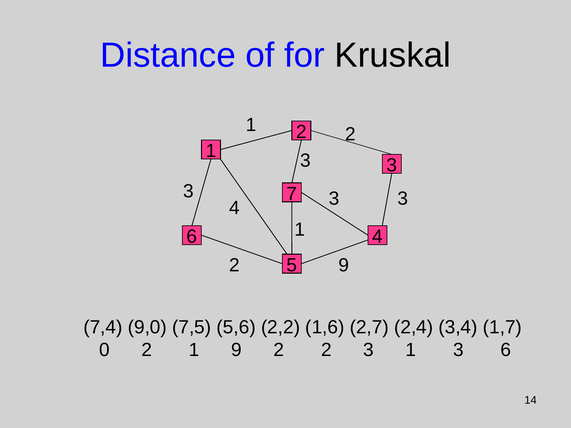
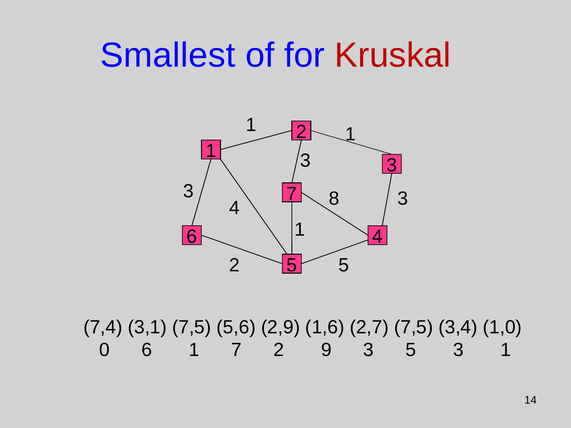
Distance: Distance -> Smallest (168, 55)
Kruskal colour: black -> red (393, 55)
2: 2 -> 1 (351, 134)
4 3: 3 -> 8 (334, 199)
2 9: 9 -> 5 (344, 265)
9,0: 9,0 -> 3,1 (147, 327)
2,2: 2,2 -> 2,9 (281, 327)
2,7 2,4: 2,4 -> 7,5 (414, 327)
1,7: 1,7 -> 1,0 (502, 327)
0 2: 2 -> 6 (147, 350)
1 9: 9 -> 7 (237, 350)
2 2: 2 -> 9 (326, 350)
3 1: 1 -> 5 (411, 350)
3 6: 6 -> 1 (506, 350)
